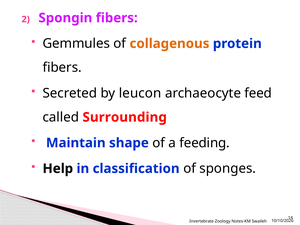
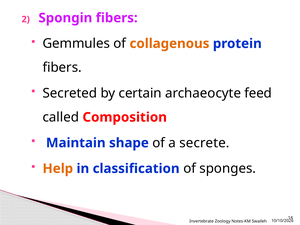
leucon: leucon -> certain (140, 93)
Surrounding: Surrounding -> Composition (125, 117)
feeding: feeding -> secrete (204, 143)
Help colour: black -> orange (58, 169)
